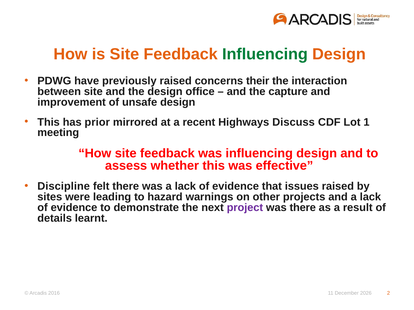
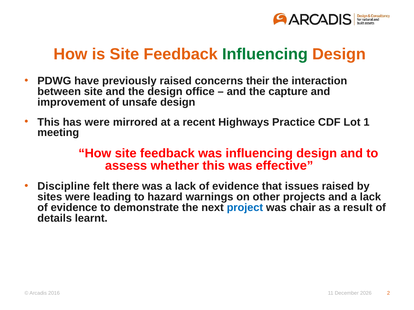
has prior: prior -> were (97, 122)
Discuss: Discuss -> Practice (294, 122)
project colour: purple -> blue (245, 208)
was there: there -> chair (303, 208)
